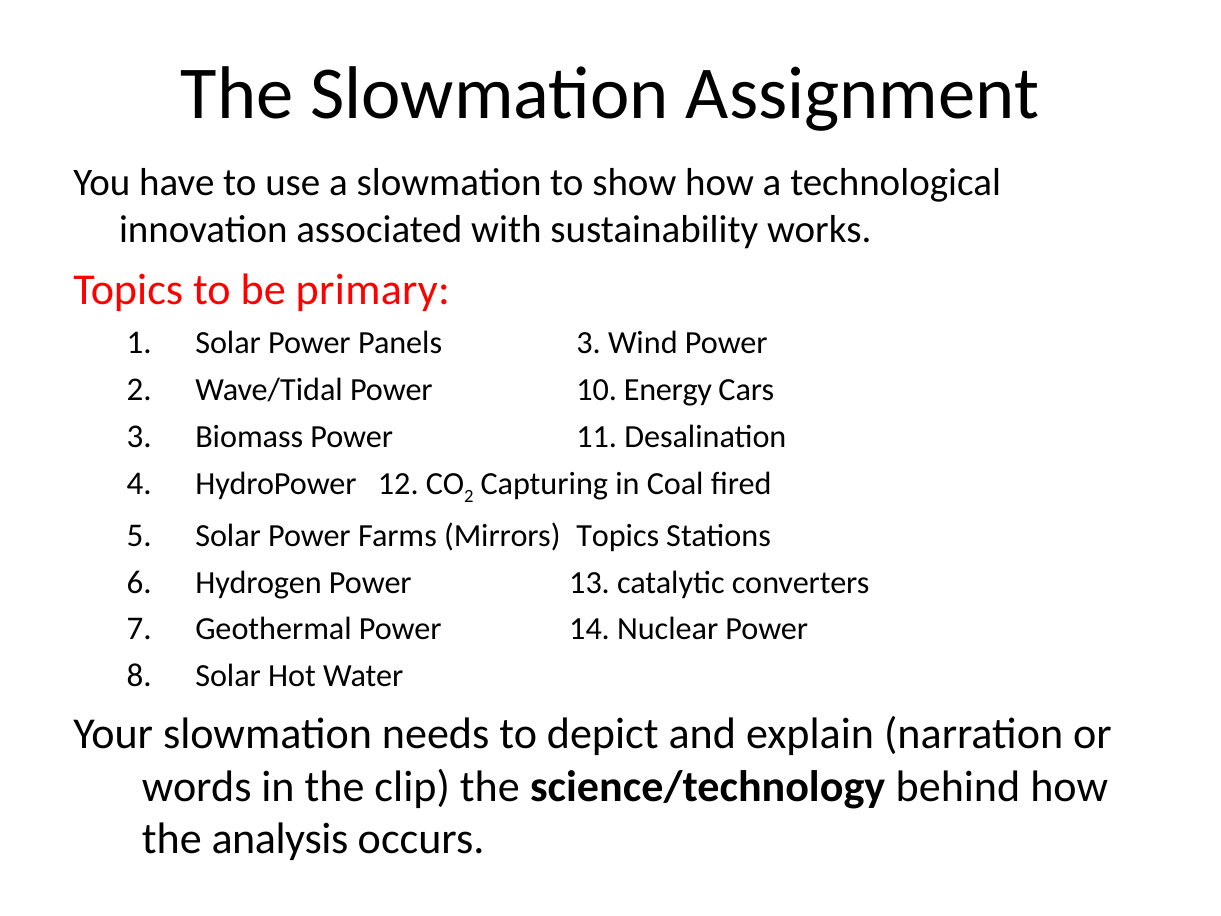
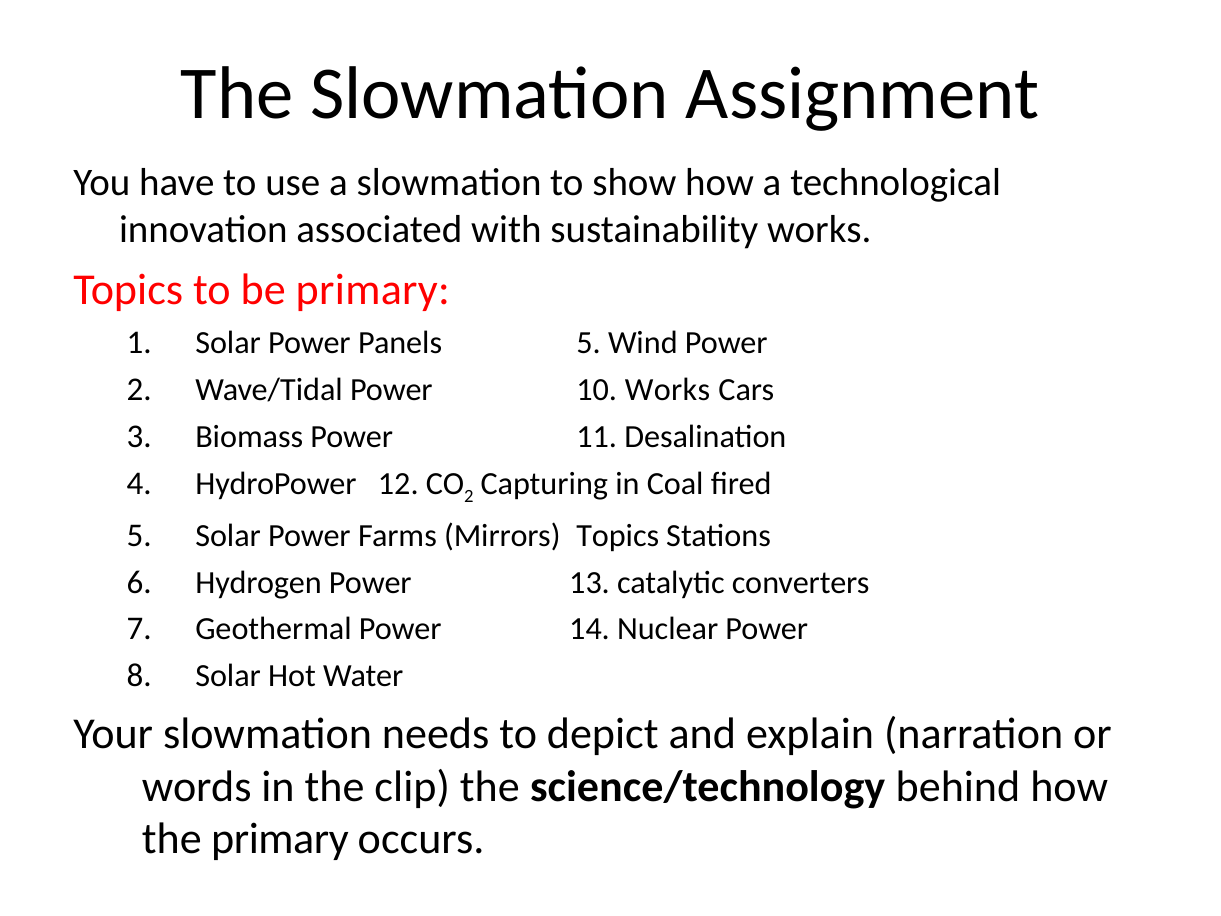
Panels 3: 3 -> 5 (589, 343)
10 Energy: Energy -> Works (668, 390)
the analysis: analysis -> primary (280, 839)
